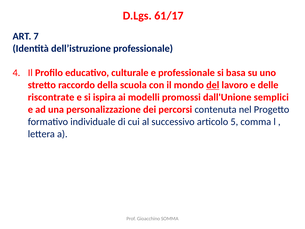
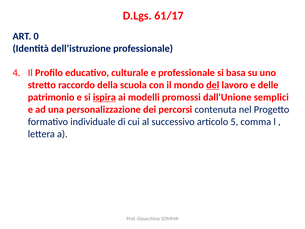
7: 7 -> 0 (36, 36)
riscontrate: riscontrate -> patrimonio (51, 97)
ispira underline: none -> present (104, 97)
